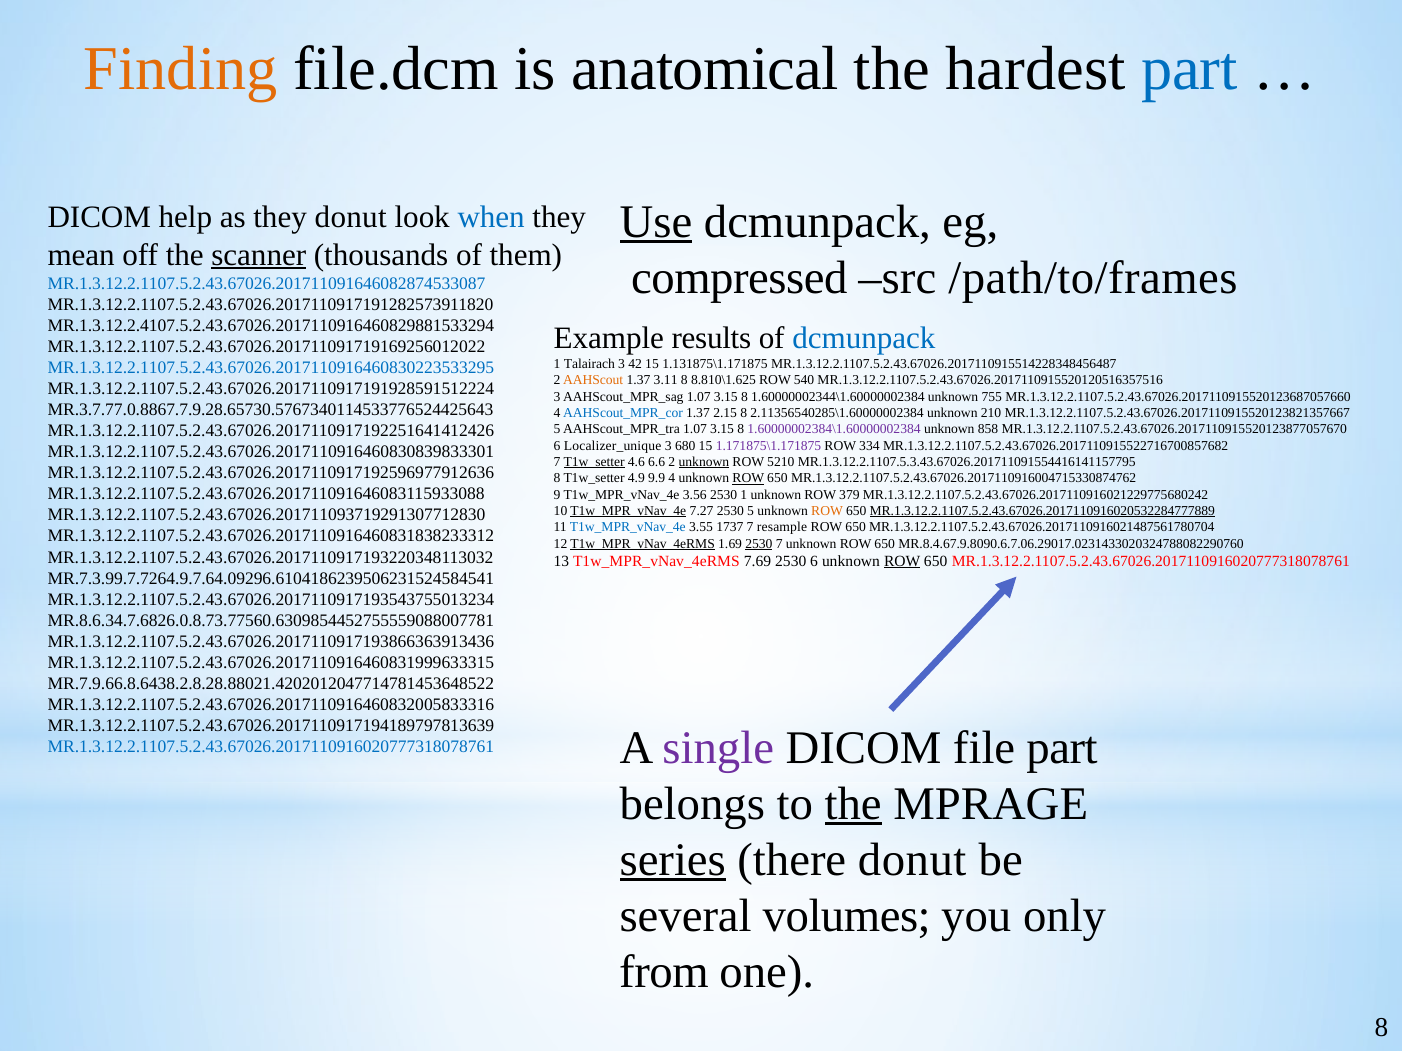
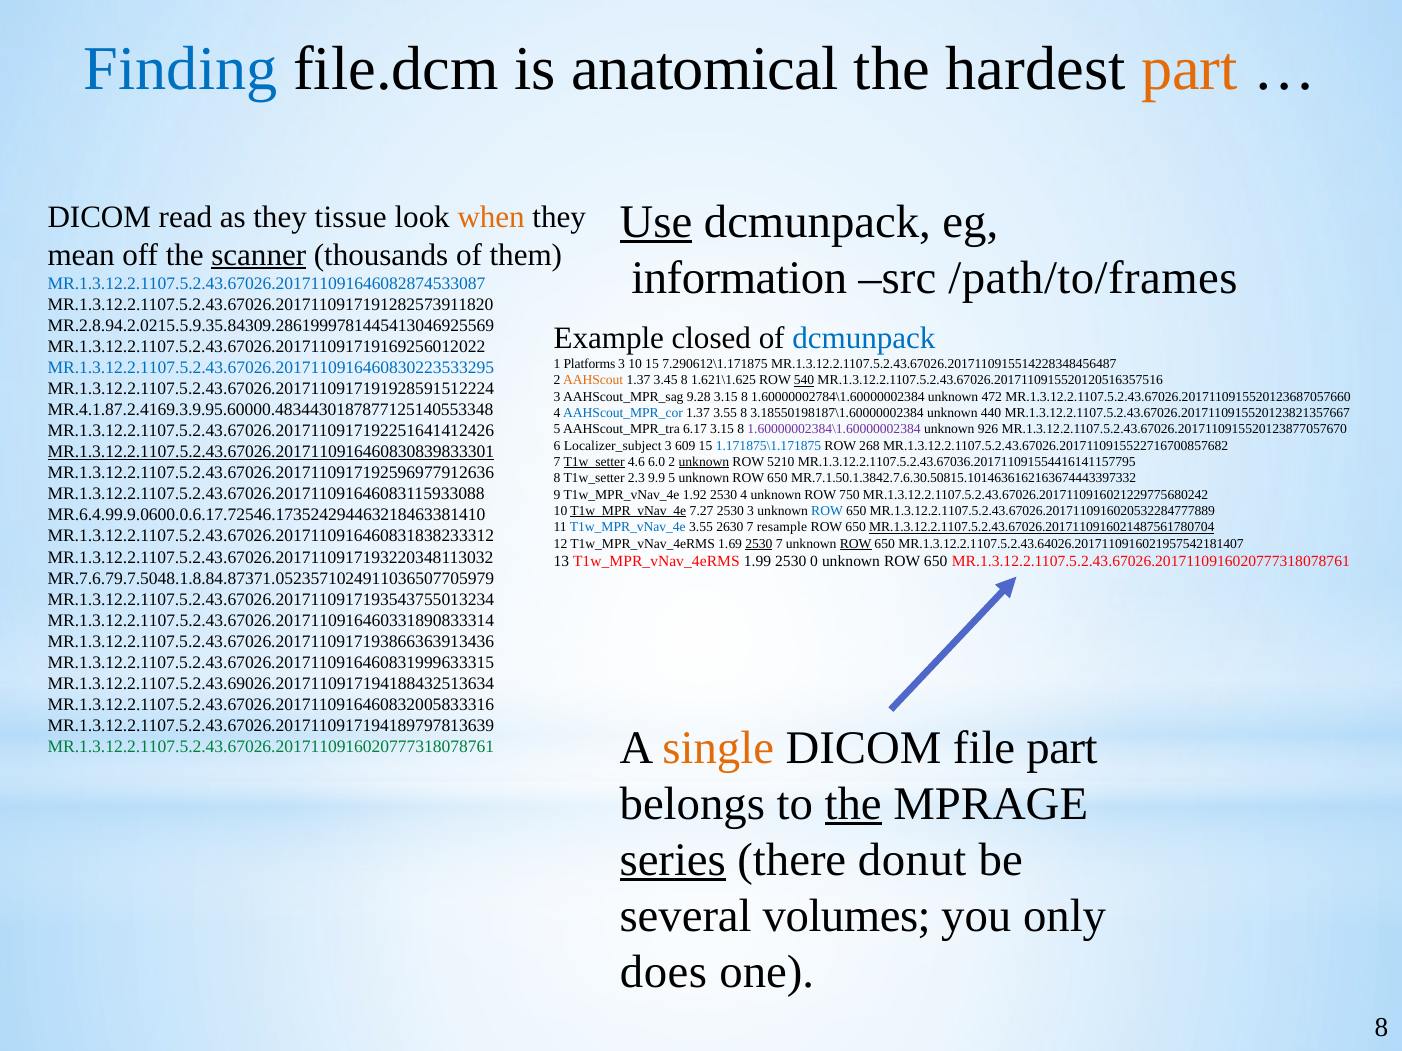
Finding colour: orange -> blue (181, 69)
part colour: blue -> orange (1189, 69)
help: help -> read (185, 218)
they donut: donut -> tissue (351, 218)
when colour: blue -> orange (491, 218)
compressed: compressed -> information (739, 278)
MR.1.3.12.2.4107.5.2.43.67026.2017110916460829881533294: MR.1.3.12.2.4107.5.2.43.67026.2017110916460829881533294 -> MR.2.8.94.2.0215.5.9.35.84309.2861999781445413046925569 (271, 326)
results: results -> closed (711, 338)
Talairach: Talairach -> Platforms (589, 364)
3 42: 42 -> 10 (635, 364)
1.131875\1.171875: 1.131875\1.171875 -> 7.290612\1.171875 (715, 364)
3.11: 3.11 -> 3.45 (666, 380)
8.810\1.625: 8.810\1.625 -> 1.621\1.625 (723, 380)
540 underline: none -> present (804, 380)
AAHScout_MPR_sag 1.07: 1.07 -> 9.28 (699, 397)
1.60000002344\1.60000002384: 1.60000002344\1.60000002384 -> 1.60000002784\1.60000002384 (838, 397)
755: 755 -> 472 (992, 397)
MR.3.7.77.0.8867.7.9.28.65730.5767340114533776524425643: MR.3.7.77.0.8867.7.9.28.65730.5767340114533776524425643 -> MR.4.1.87.2.4169.3.9.95.60000.4834430187877125140553348 (270, 410)
1.37 2.15: 2.15 -> 3.55 (725, 413)
2.11356540285\1.60000002384: 2.11356540285\1.60000002384 -> 3.18550198187\1.60000002384 (837, 413)
210: 210 -> 440 (991, 413)
AAHScout_MPR_tra 1.07: 1.07 -> 6.17 (695, 429)
858: 858 -> 926 (988, 429)
Localizer_unique: Localizer_unique -> Localizer_subject (613, 446)
680: 680 -> 609 (685, 446)
1.171875\1.171875 colour: purple -> blue (768, 446)
334: 334 -> 268 (869, 446)
MR.1.3.12.2.1107.5.2.43.67026.2017110916460830839833301 underline: none -> present (271, 452)
6.6: 6.6 -> 6.0 (657, 462)
MR.1.3.12.2.1107.5.3.43.67026.201711091554416141157795: MR.1.3.12.2.1107.5.3.43.67026.201711091554416141157795 -> MR.1.3.12.2.1107.5.2.43.67036.201711091554416141157795 (967, 462)
4.9: 4.9 -> 2.3 (636, 478)
9.9 4: 4 -> 5 (672, 478)
ROW underline: present -> none (748, 478)
MR.1.3.12.2.1107.5.2.43.67026.2017110916004715330874762: MR.1.3.12.2.1107.5.2.43.67026.2017110916004715330874762 -> MR.7.1.50.1.3842.7.6.30.50815.1014636162163674443397332 (964, 478)
3.56: 3.56 -> 1.92 (695, 495)
2530 1: 1 -> 4 (744, 495)
379: 379 -> 750 (849, 495)
2530 5: 5 -> 3 (751, 511)
ROW colour: orange -> blue (827, 511)
MR.1.3.12.2.1107.5.2.43.67026.2017110916020532284777889 underline: present -> none (1042, 511)
MR.1.3.12.2.1107.5.2.43.67026.201711093719291307712830: MR.1.3.12.2.1107.5.2.43.67026.201711093719291307712830 -> MR.6.4.99.9.0600.0.6.17.72546.173524294463218463381410 (266, 515)
1737: 1737 -> 2630 (730, 527)
MR.1.3.12.2.1107.5.2.43.67026.2017110916021487561780704 underline: none -> present (1042, 527)
T1w_MPR_vNav_4eRMS underline: present -> none (643, 544)
ROW underline: none -> present (856, 544)
MR.8.4.67.9.8090.6.7.06.29017.0231433020324788082290760: MR.8.4.67.9.8090.6.7.06.29017.0231433020324788082290760 -> MR.1.3.12.2.1107.5.2.43.64026.2017110916021957542181407 (1071, 544)
7.69: 7.69 -> 1.99 (758, 561)
2530 6: 6 -> 0 (814, 561)
ROW underline: present -> none (902, 561)
MR.7.3.99.7.7264.9.7.64.09296.6104186239506231524584541: MR.7.3.99.7.7264.9.7.64.09296.6104186239506231524584541 -> MR.7.6.79.7.5048.1.8.84.87371.0523571024911036507705979 (271, 579)
MR.8.6.34.7.6826.0.8.73.77560.6309854452755559088007781: MR.8.6.34.7.6826.0.8.73.77560.6309854452755559088007781 -> MR.1.3.12.2.1107.5.2.43.67026.2017110916460331890833314 (271, 621)
MR.7.9.66.8.6438.2.8.28.88021.4202012047714781453648522: MR.7.9.66.8.6438.2.8.28.88021.4202012047714781453648522 -> MR.1.3.12.2.1107.5.2.43.69026.2017110917194188432513634 (271, 684)
single colour: purple -> orange (718, 748)
MR.1.3.12.2.1107.5.2.43.67026.2017110916020777318078761 colour: blue -> green (271, 747)
from: from -> does (663, 972)
